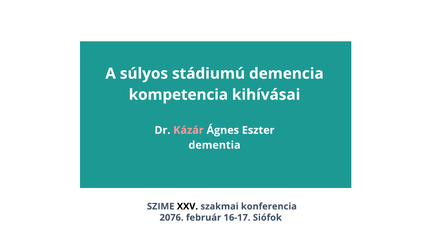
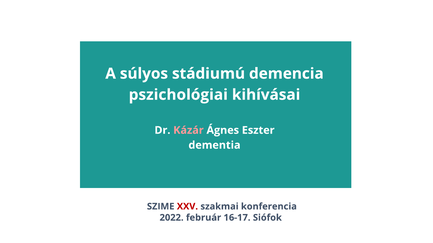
kompetencia: kompetencia -> pszichológiai (178, 95)
XXV colour: black -> red (187, 207)
2076: 2076 -> 2022 (172, 218)
